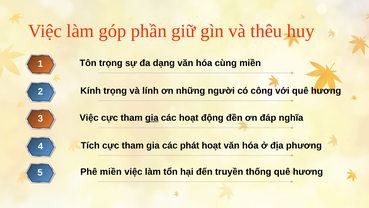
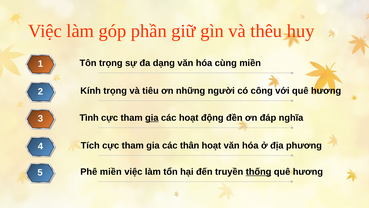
lính: lính -> tiêu (151, 91)
Việc: Việc -> Tình (89, 118)
phát: phát -> thân (190, 145)
thống underline: none -> present (259, 171)
